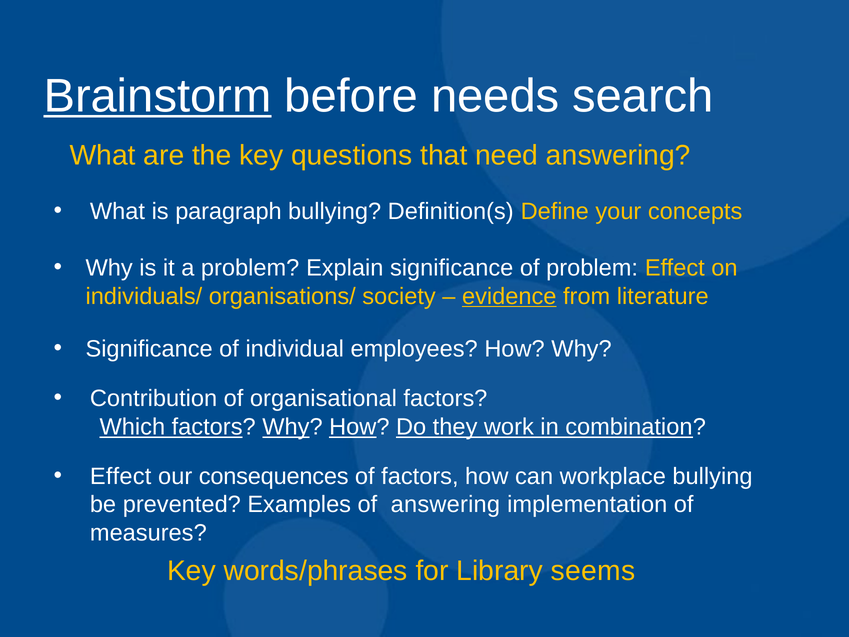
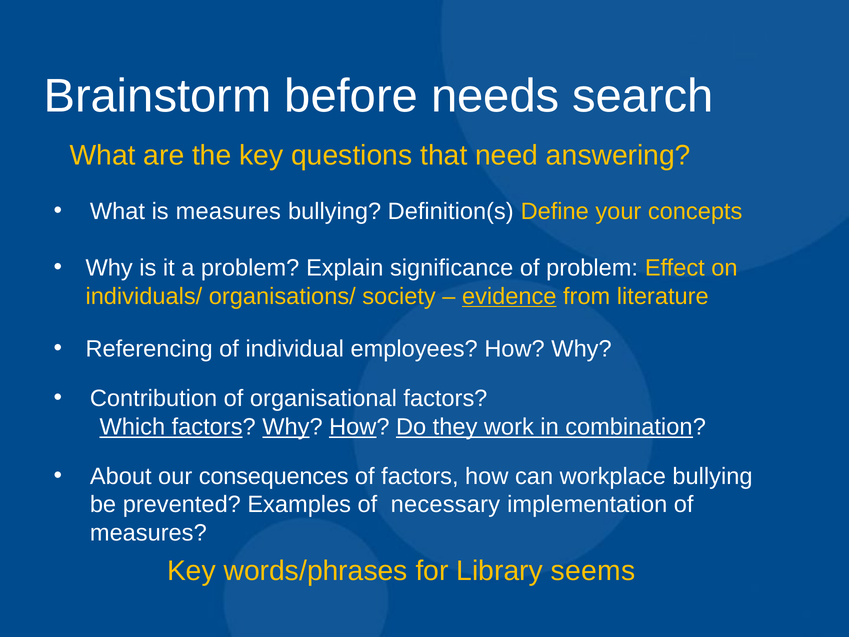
Brainstorm underline: present -> none (158, 96)
is paragraph: paragraph -> measures (228, 211)
Significance: Significance -> Referencing (149, 349)
Effect: Effect -> About (121, 476)
of answering: answering -> necessary (445, 504)
